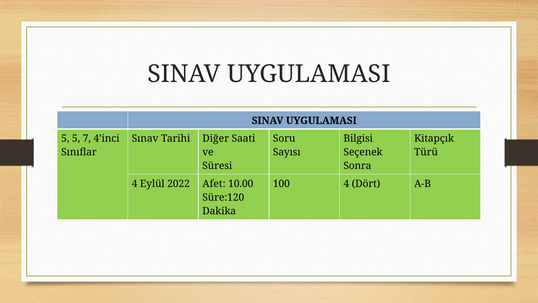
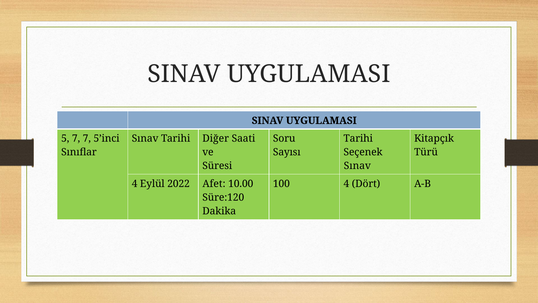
5 5: 5 -> 7 (76, 138)
4’inci: 4’inci -> 5’inci (107, 138)
Bilgisi: Bilgisi -> Tarihi (358, 138)
Sonra: Sonra -> Sınav (357, 166)
